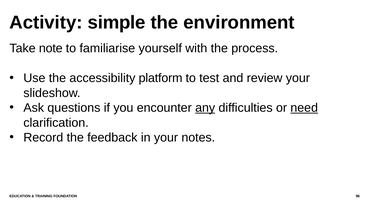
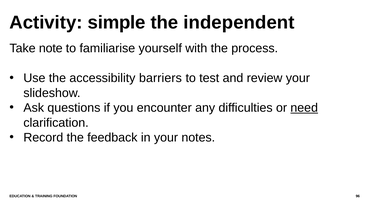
environment: environment -> independent (239, 23)
platform: platform -> barriers (160, 78)
any underline: present -> none (205, 108)
